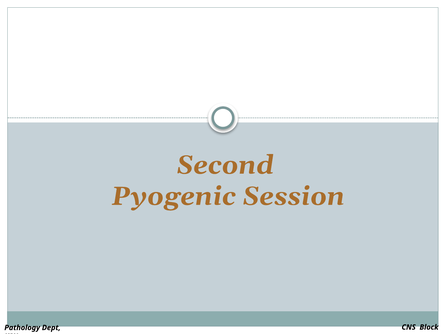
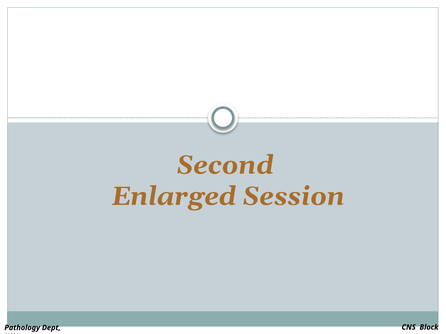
Pyogenic: Pyogenic -> Enlarged (174, 197)
